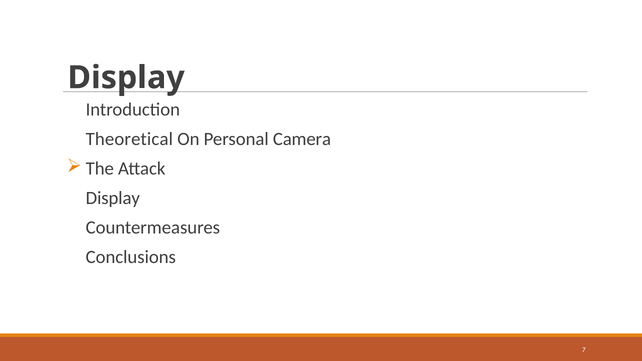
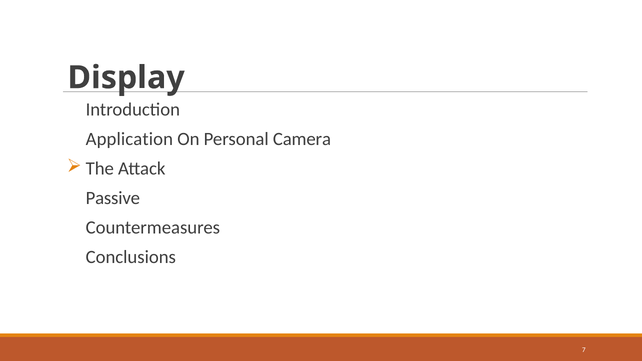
Theoretical: Theoretical -> Application (129, 139)
Display: Display -> Passive (113, 198)
